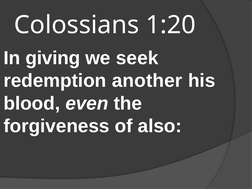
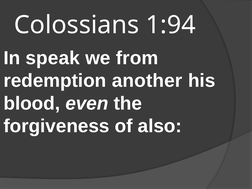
1:20: 1:20 -> 1:94 (171, 25)
giving: giving -> speak (53, 58)
seek: seek -> from (137, 58)
